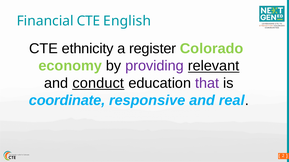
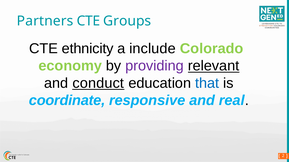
Financial: Financial -> Partners (45, 21)
English: English -> Groups (127, 21)
register: register -> include (152, 49)
that colour: purple -> blue (207, 83)
